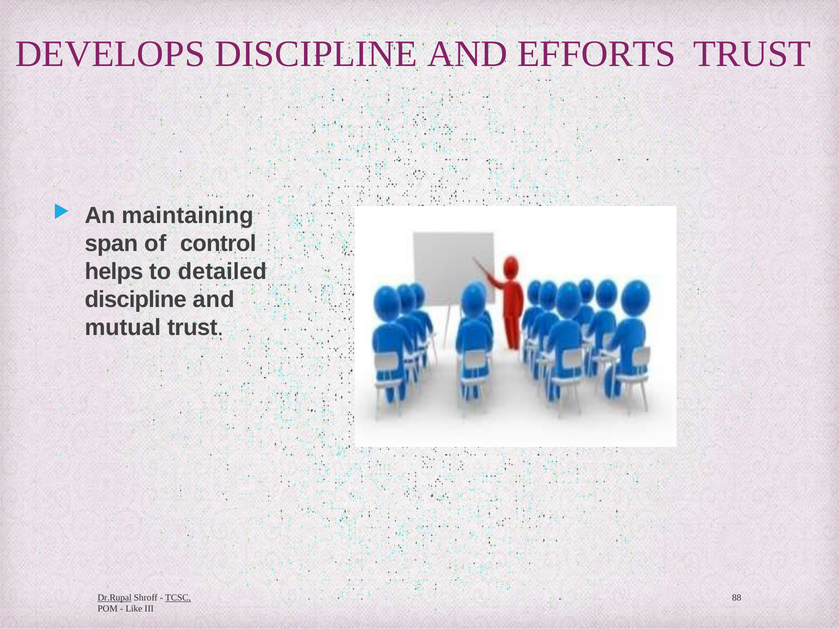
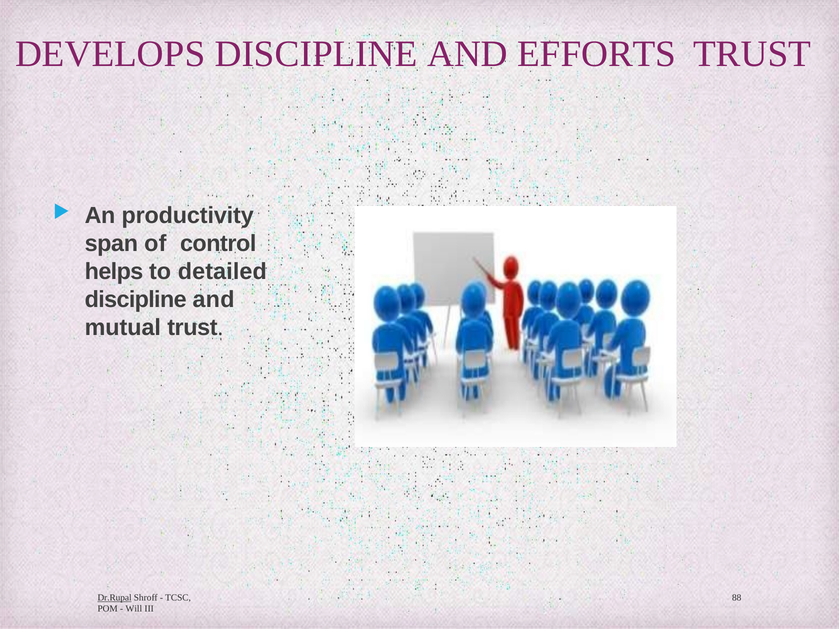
maintaining: maintaining -> productivity (188, 216)
TCSC underline: present -> none (178, 598)
Like: Like -> Will (134, 609)
